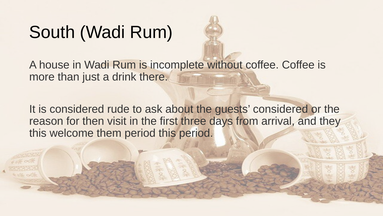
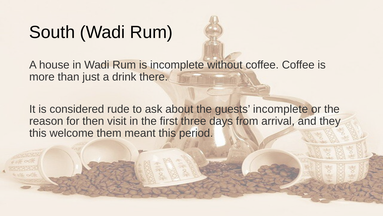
guests considered: considered -> incomplete (280, 109)
them period: period -> meant (140, 133)
